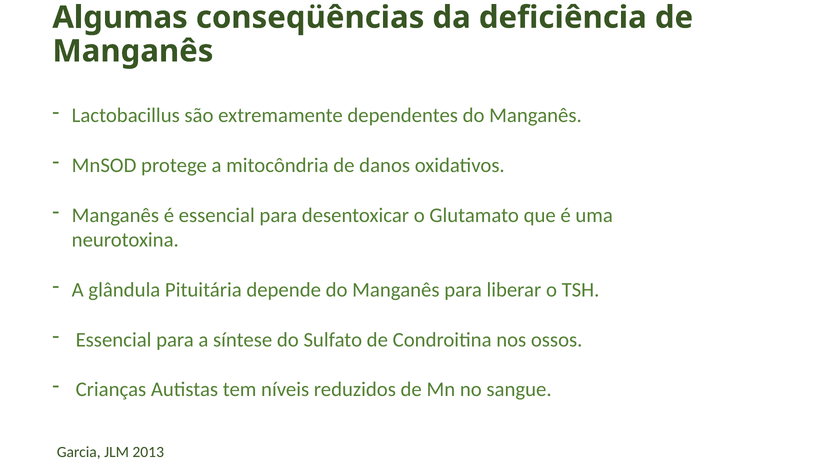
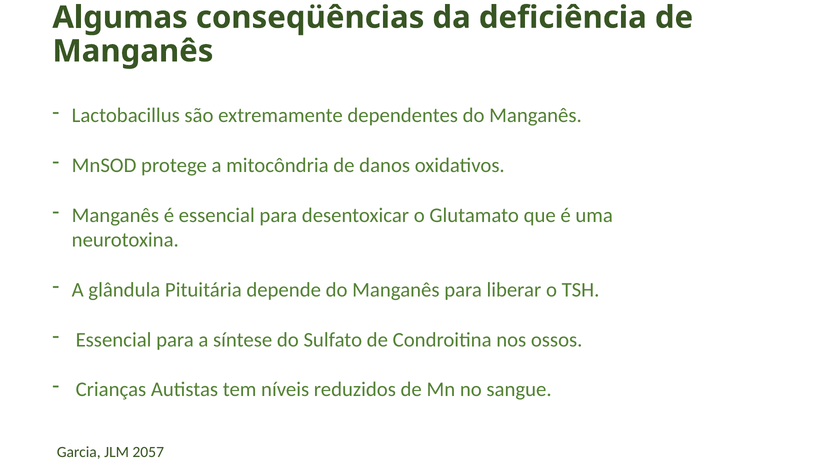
2013: 2013 -> 2057 (148, 453)
